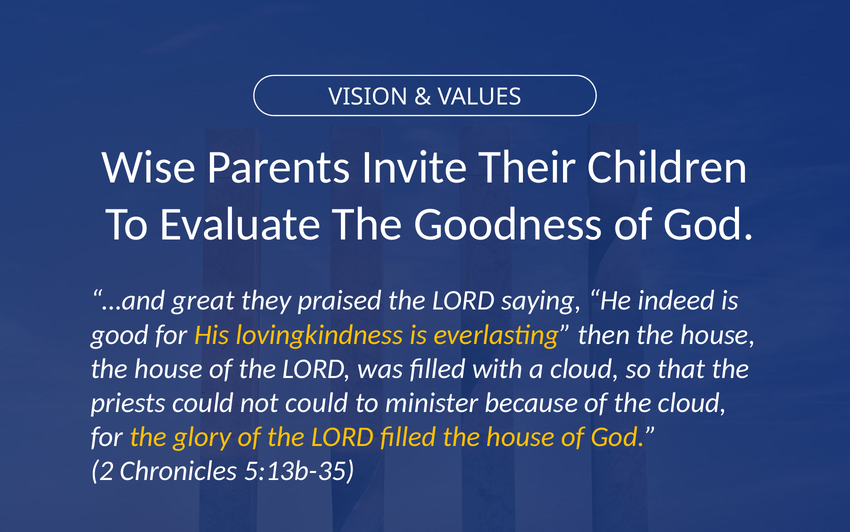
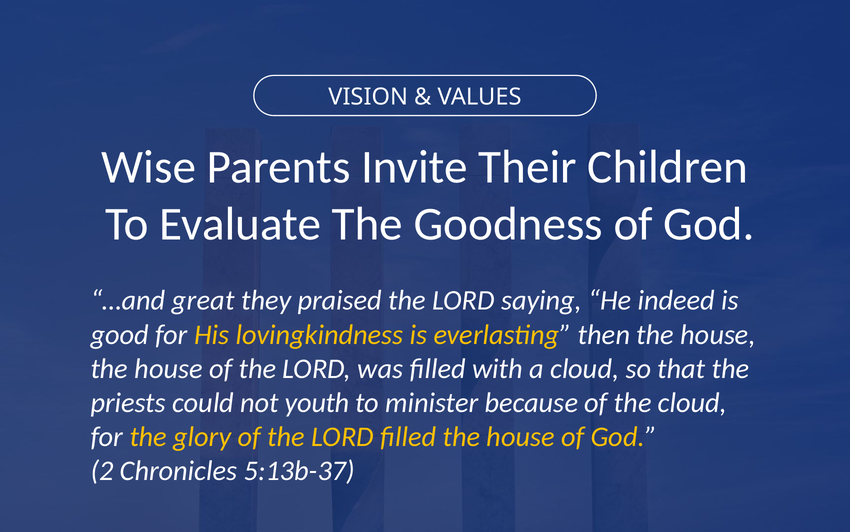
not could: could -> youth (317, 402)
5:13b-35: 5:13b-35 -> 5:13b-37 (299, 470)
